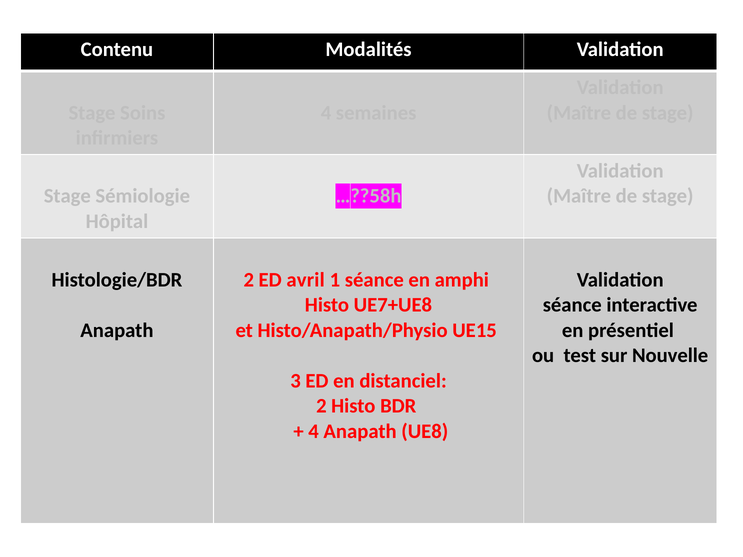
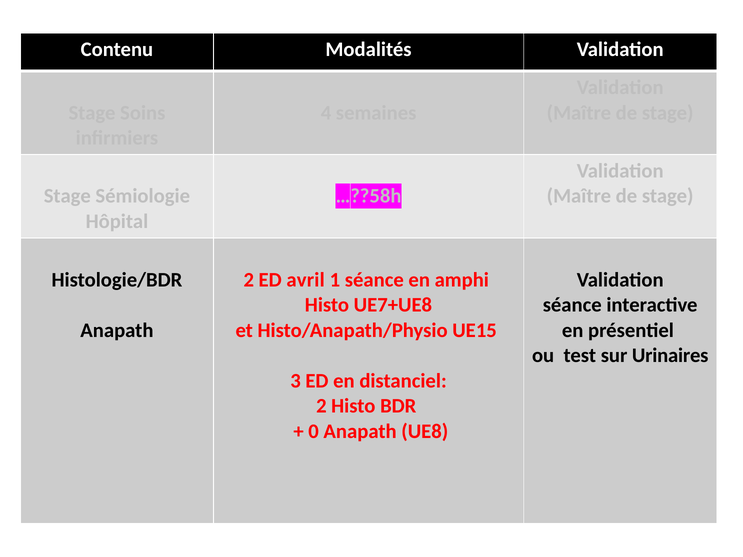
Nouvelle: Nouvelle -> Urinaires (670, 356)
4: 4 -> 0 (314, 432)
